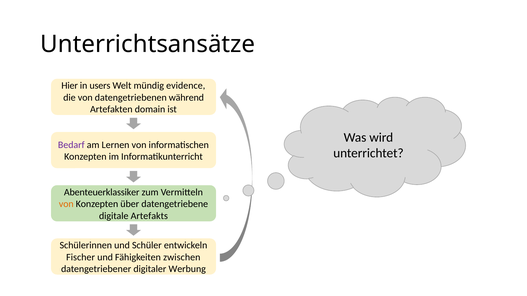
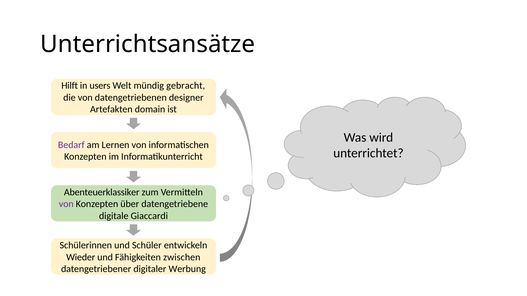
Hier: Hier -> Hilft (70, 86)
evidence: evidence -> gebracht (186, 86)
während: während -> designer (186, 98)
von colour: orange -> purple (66, 204)
Artefakts: Artefakts -> Giaccardi (149, 216)
Fischer: Fischer -> Wieder (81, 258)
